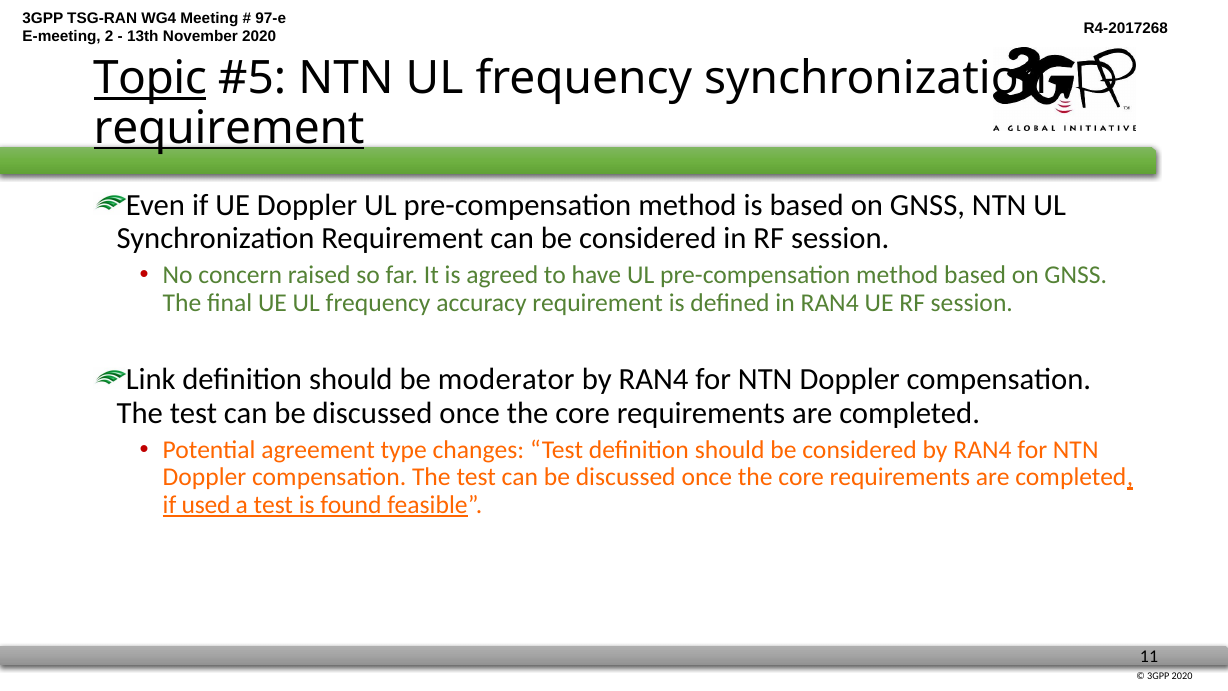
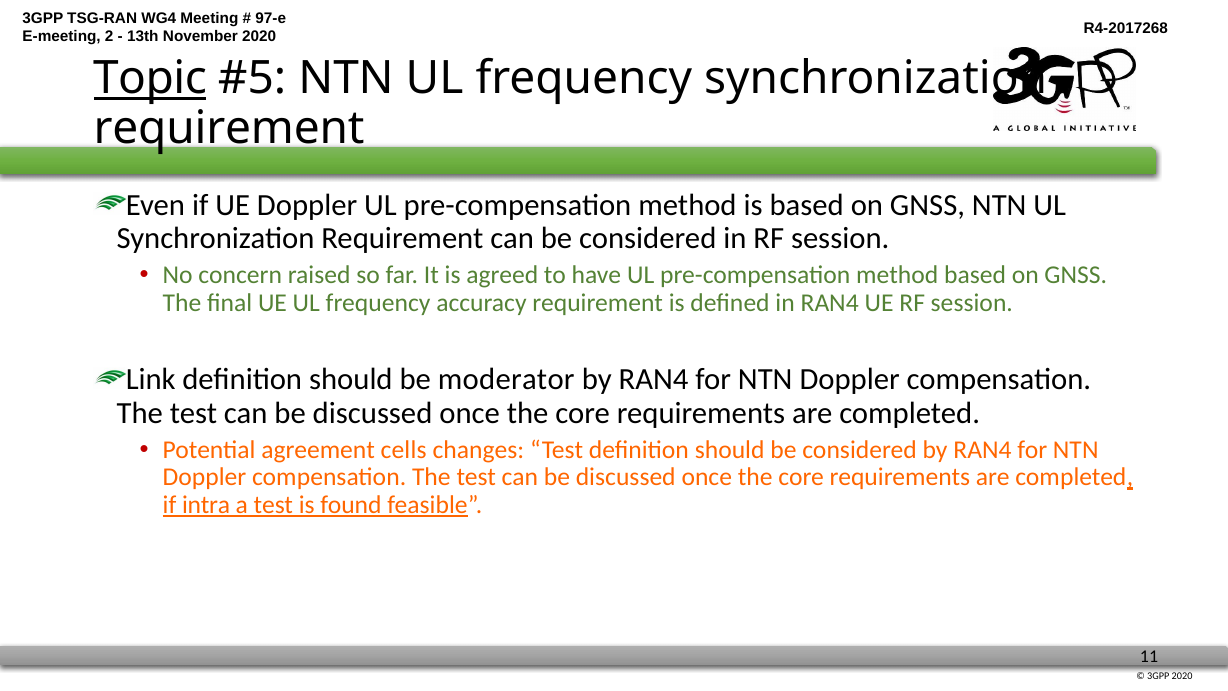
requirement underline: present -> none (229, 128)
type: type -> cells (404, 450)
used: used -> intra (206, 505)
